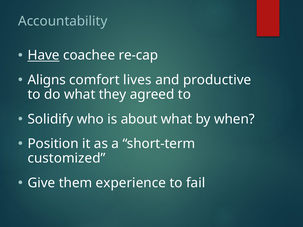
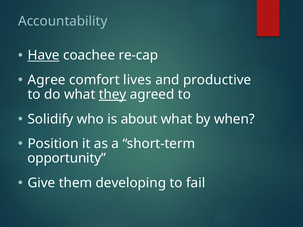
Aligns: Aligns -> Agree (47, 80)
they underline: none -> present (113, 95)
customized: customized -> opportunity (67, 158)
experience: experience -> developing (131, 183)
